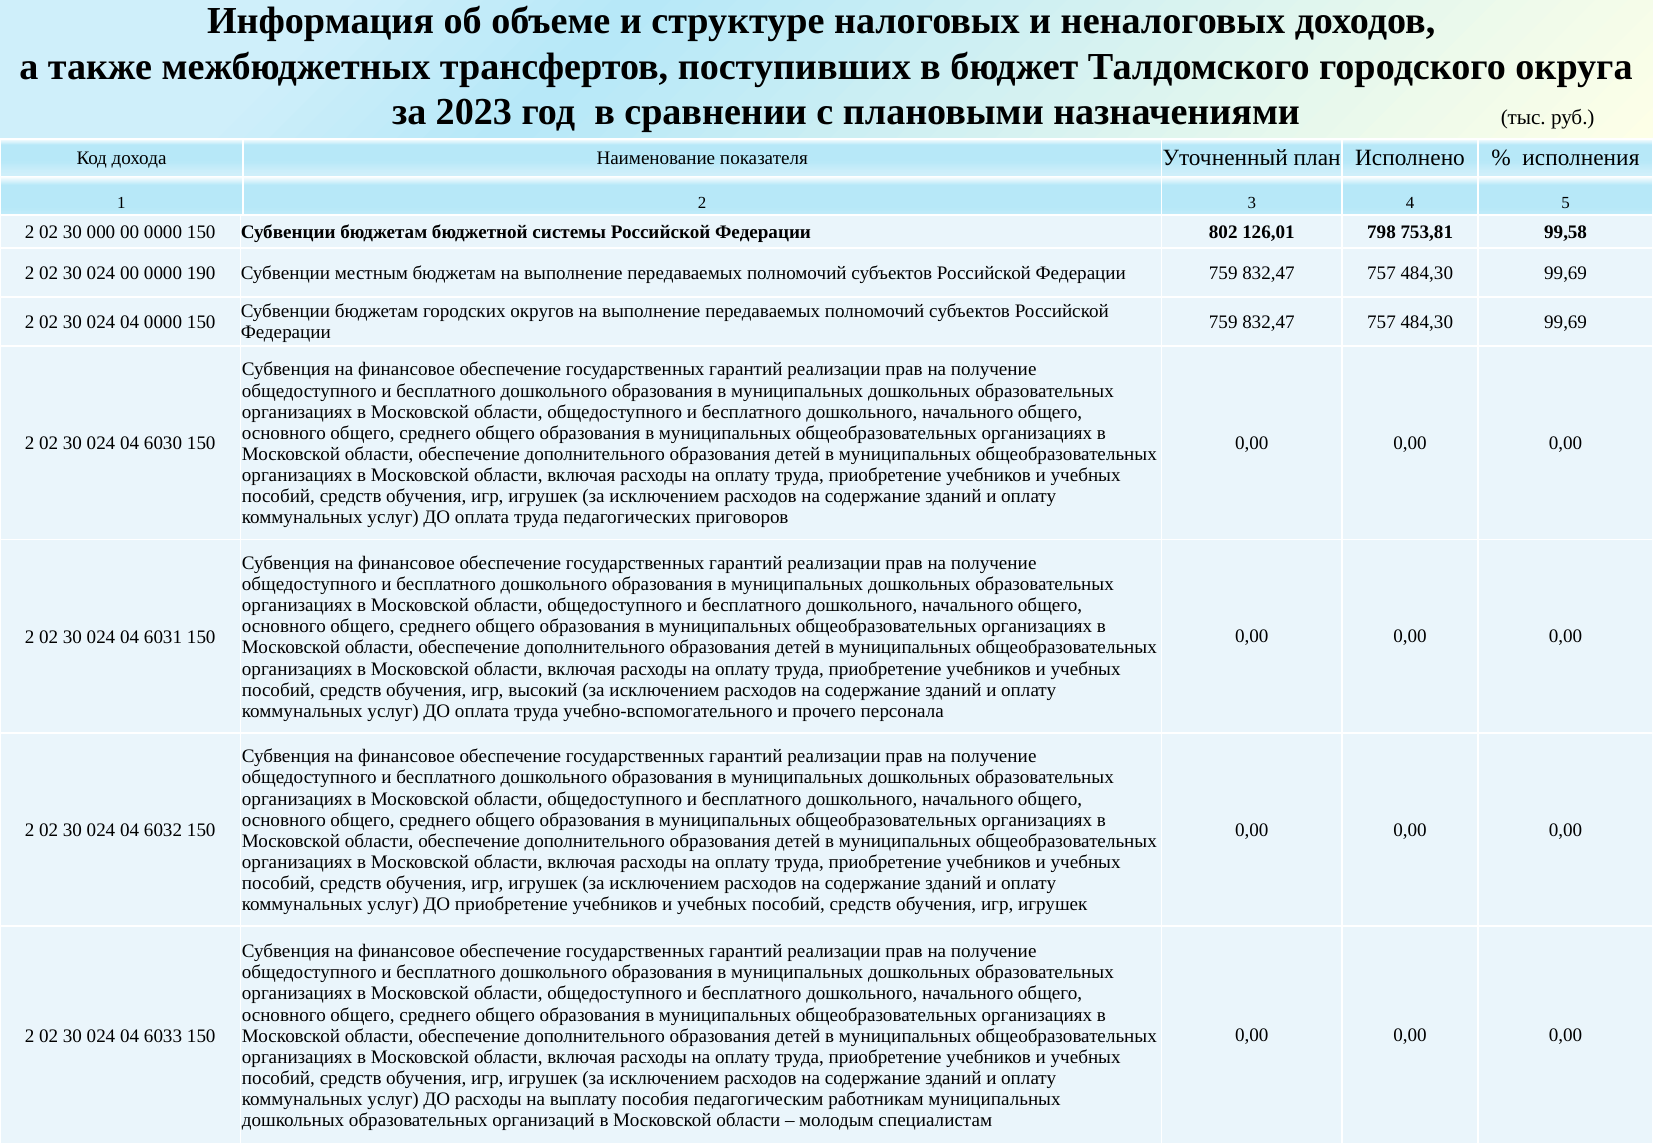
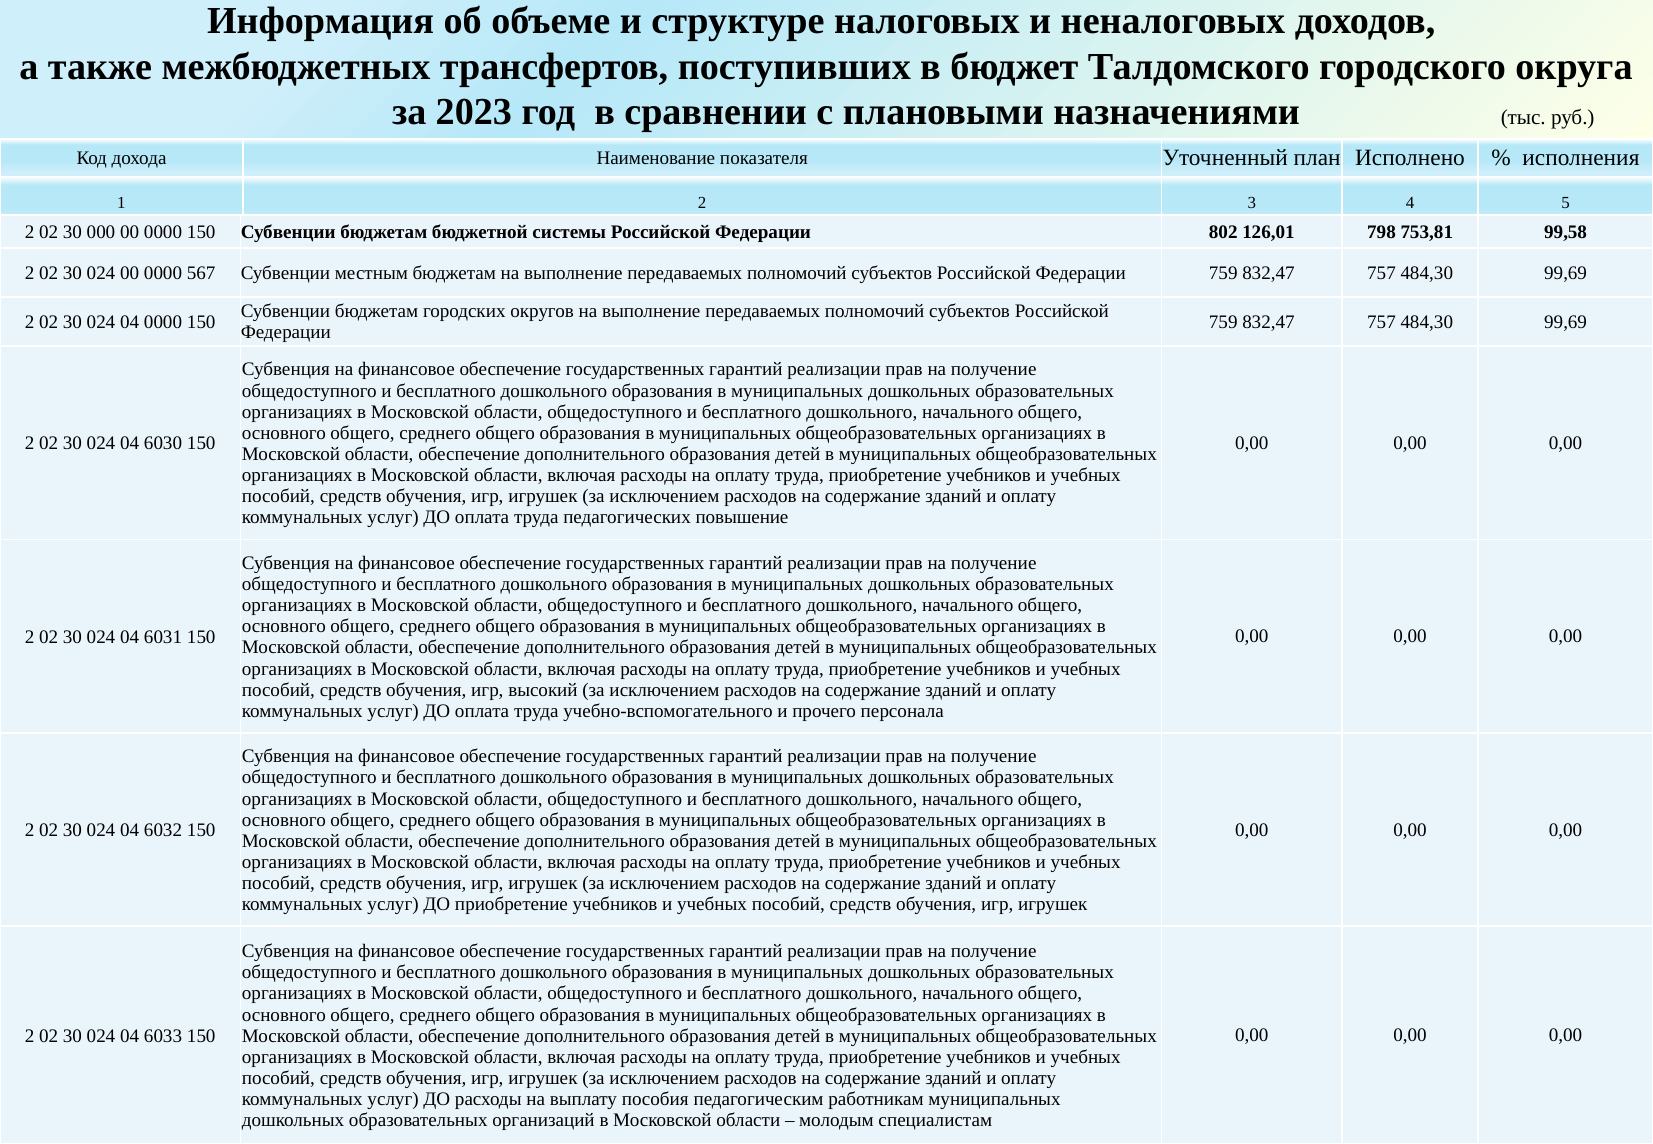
190: 190 -> 567 (201, 273)
приговоров: приговоров -> повышение (742, 518)
